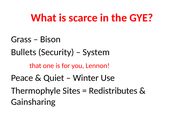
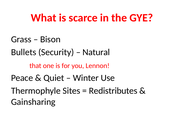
System: System -> Natural (96, 52)
